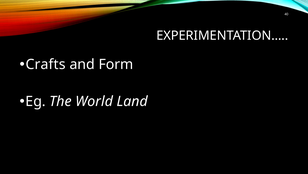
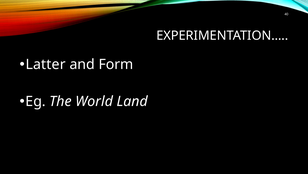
Crafts: Crafts -> Latter (46, 64)
